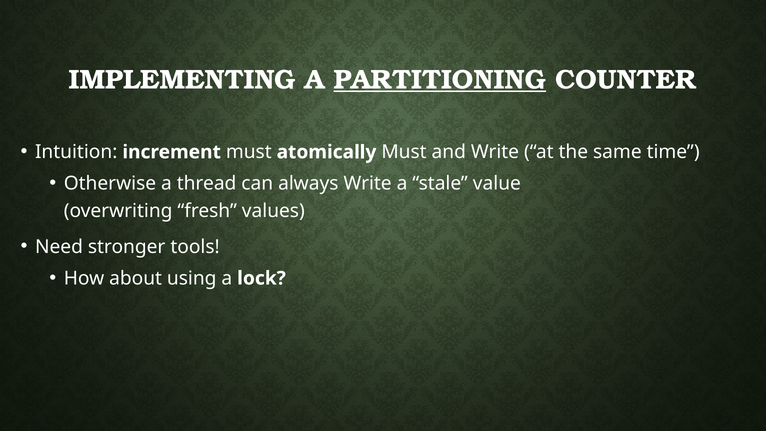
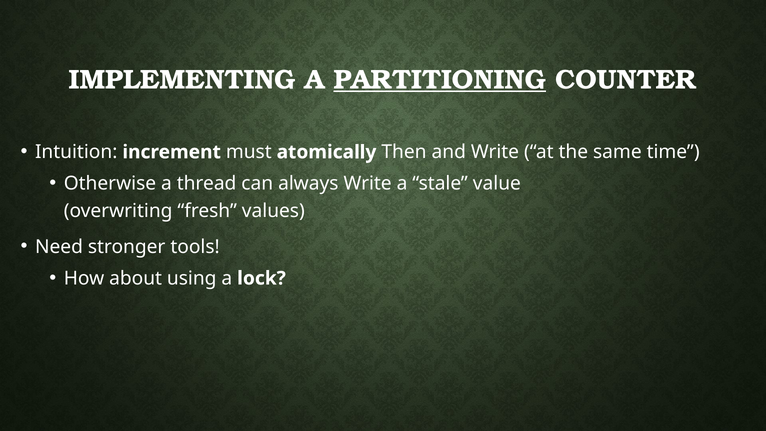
atomically Must: Must -> Then (404, 152)
